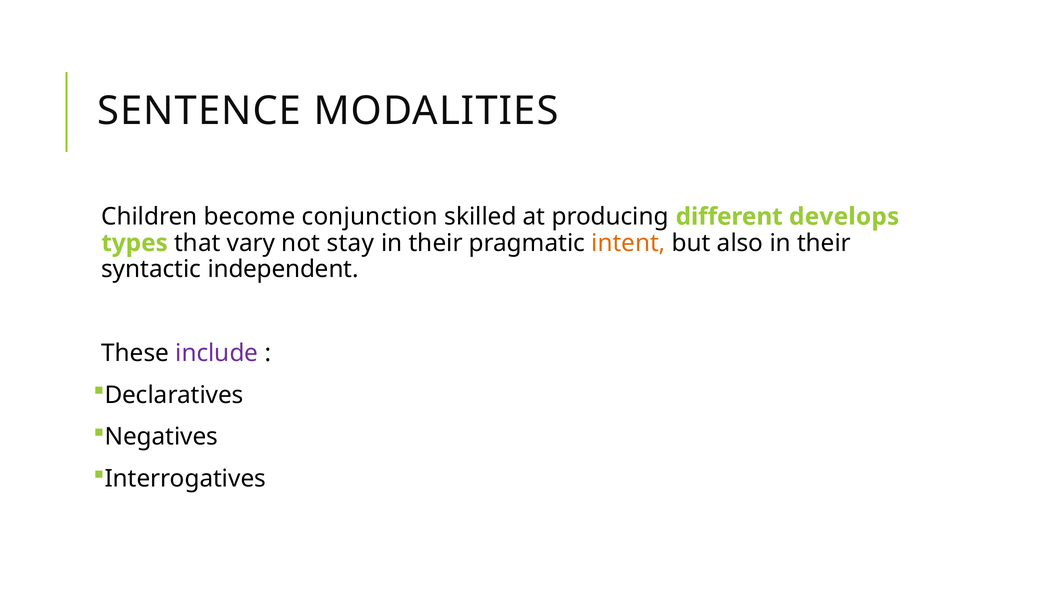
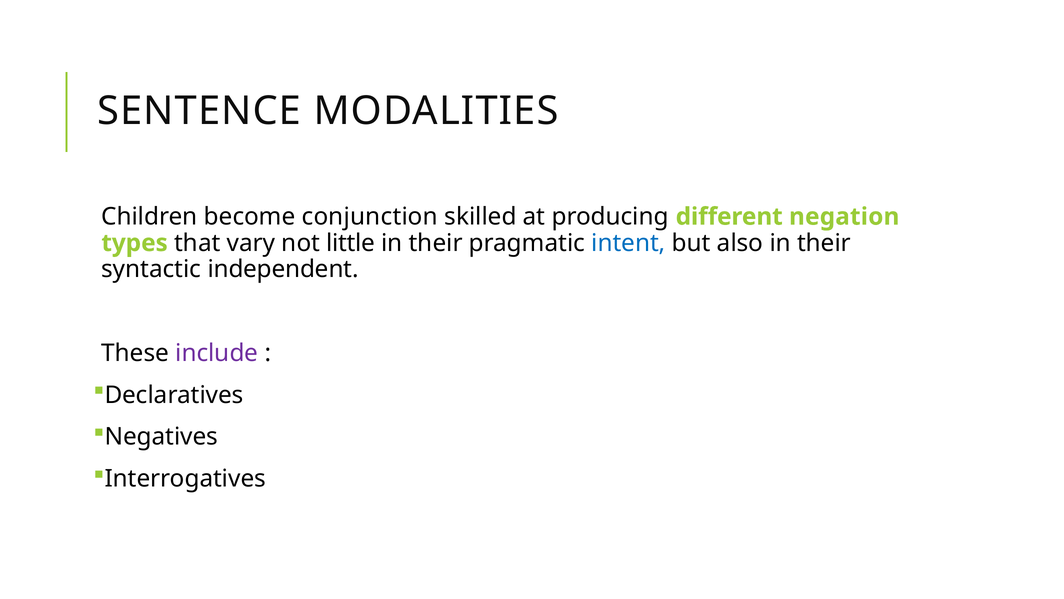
develops: develops -> negation (844, 216)
stay: stay -> little (351, 243)
intent colour: orange -> blue (628, 243)
